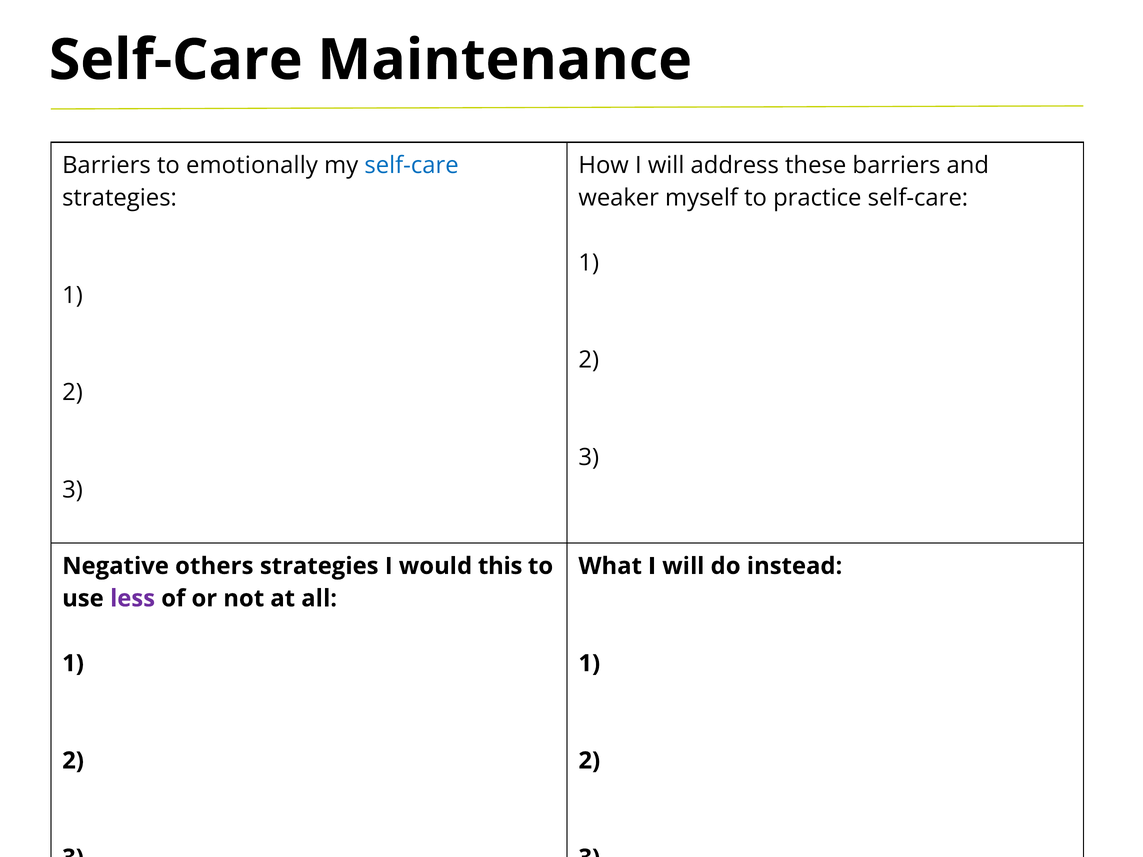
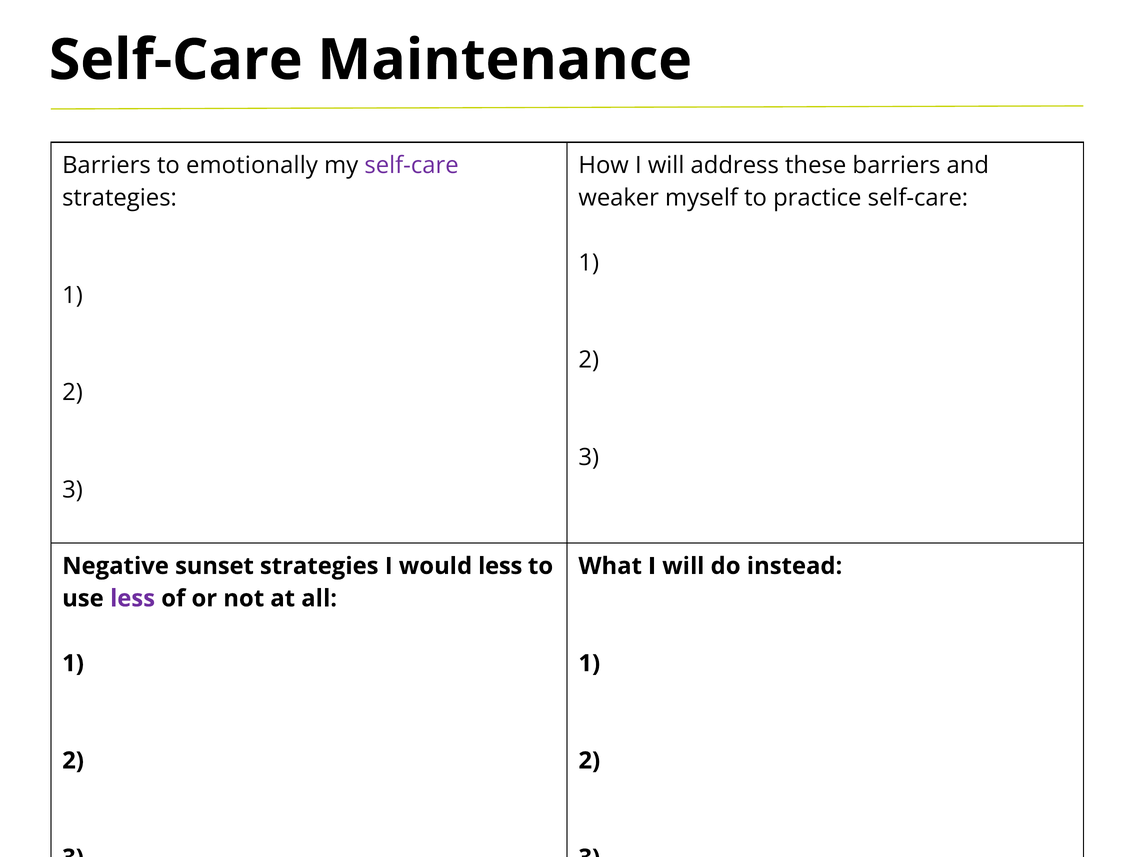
self-care colour: blue -> purple (412, 166)
others: others -> sunset (214, 566)
would this: this -> less (500, 566)
